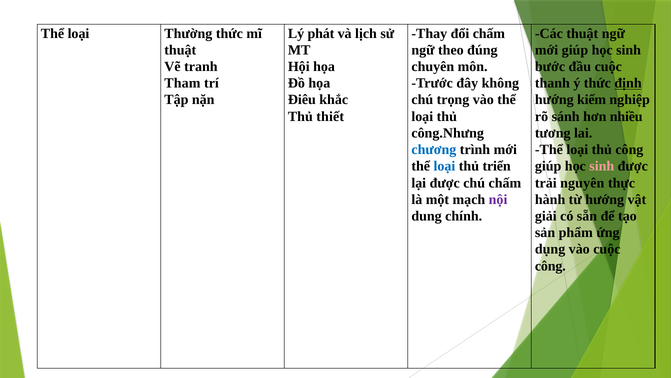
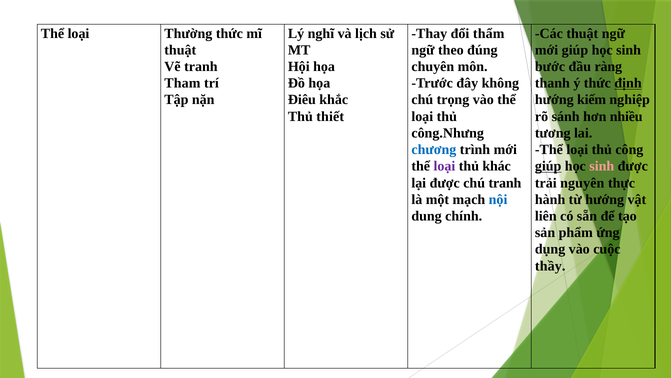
phát: phát -> nghĩ (321, 33)
đổi chấm: chấm -> thẩm (489, 33)
đầu cuộc: cuộc -> ràng (608, 67)
loại colour: blue -> purple (444, 166)
triển: triển -> khác (497, 166)
giúp underline: none -> present (548, 166)
chú chấm: chấm -> tranh (505, 183)
nội colour: purple -> blue (498, 199)
giải: giải -> liên (546, 216)
công: công -> thầy (550, 266)
